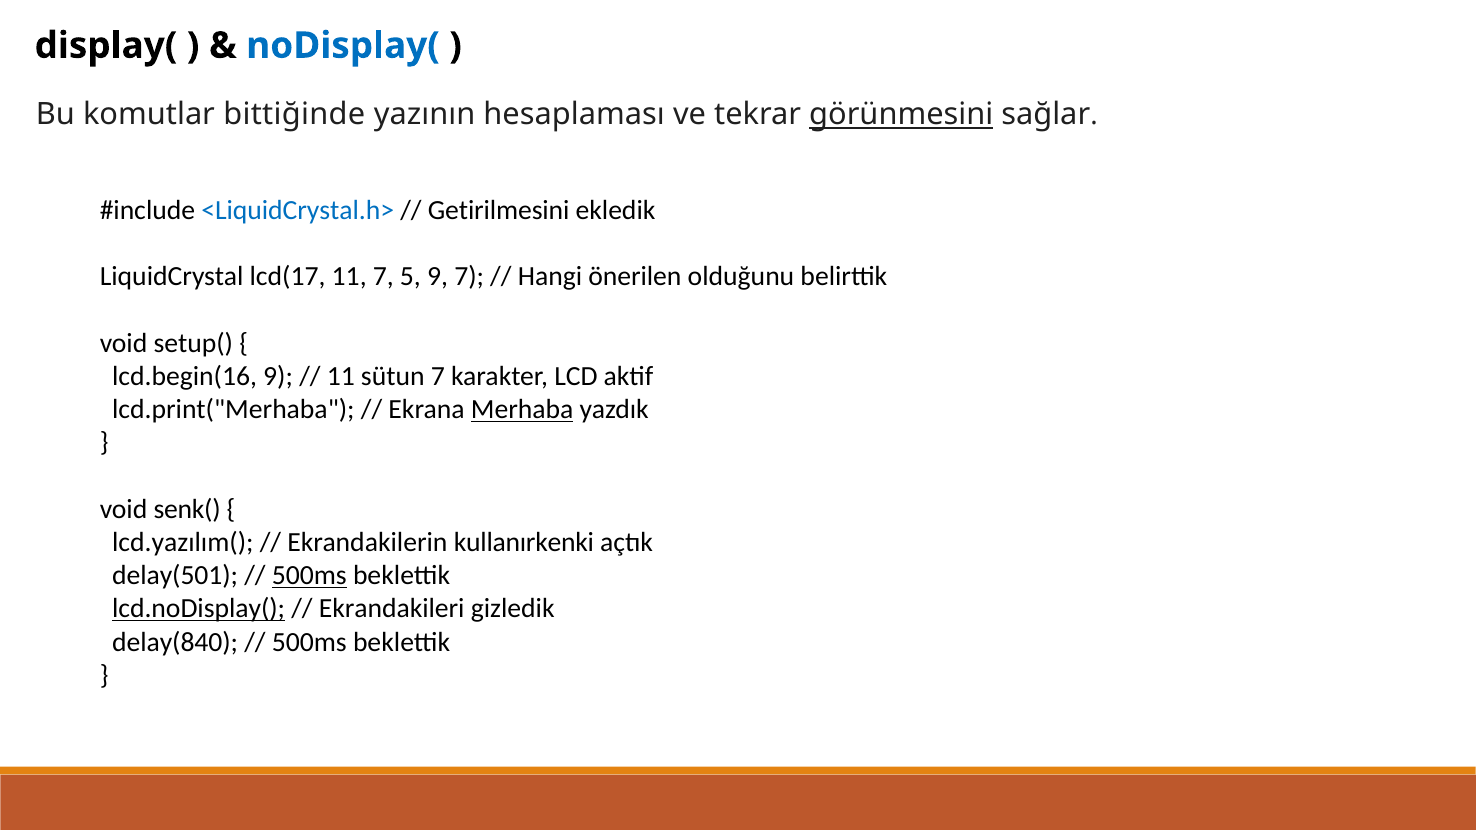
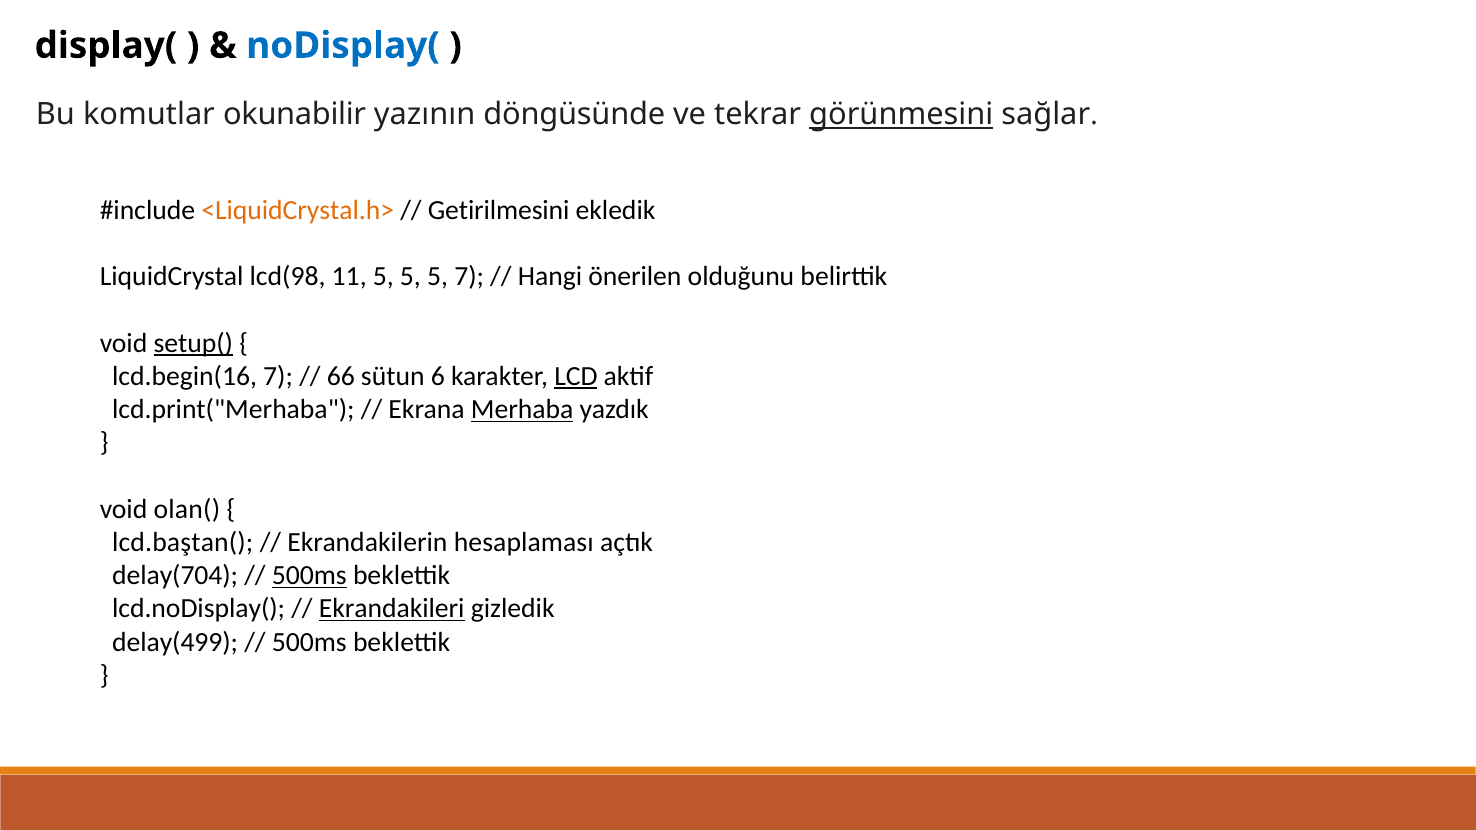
bittiğinde: bittiğinde -> okunabilir (295, 115)
hesaplaması: hesaplaması -> döngüsünde (574, 115)
<LiquidCrystal.h> colour: blue -> orange (298, 210)
lcd(17: lcd(17 -> lcd(98 (288, 277)
11 7: 7 -> 5 (383, 277)
9: 9 -> 5 (438, 277)
setup( underline: none -> present (193, 343)
lcd.begin(16 9: 9 -> 7 (278, 376)
11: 11 -> 66 (341, 376)
sütun 7: 7 -> 6 (438, 376)
LCD underline: none -> present (576, 376)
senk(: senk( -> olan( (187, 509)
lcd.yazılım(: lcd.yazılım( -> lcd.baştan( (183, 543)
kullanırkenki: kullanırkenki -> hesaplaması (524, 543)
delay(501: delay(501 -> delay(704 (175, 576)
lcd.noDisplay( underline: present -> none (199, 609)
Ekrandakileri underline: none -> present (392, 609)
delay(840: delay(840 -> delay(499 (175, 642)
